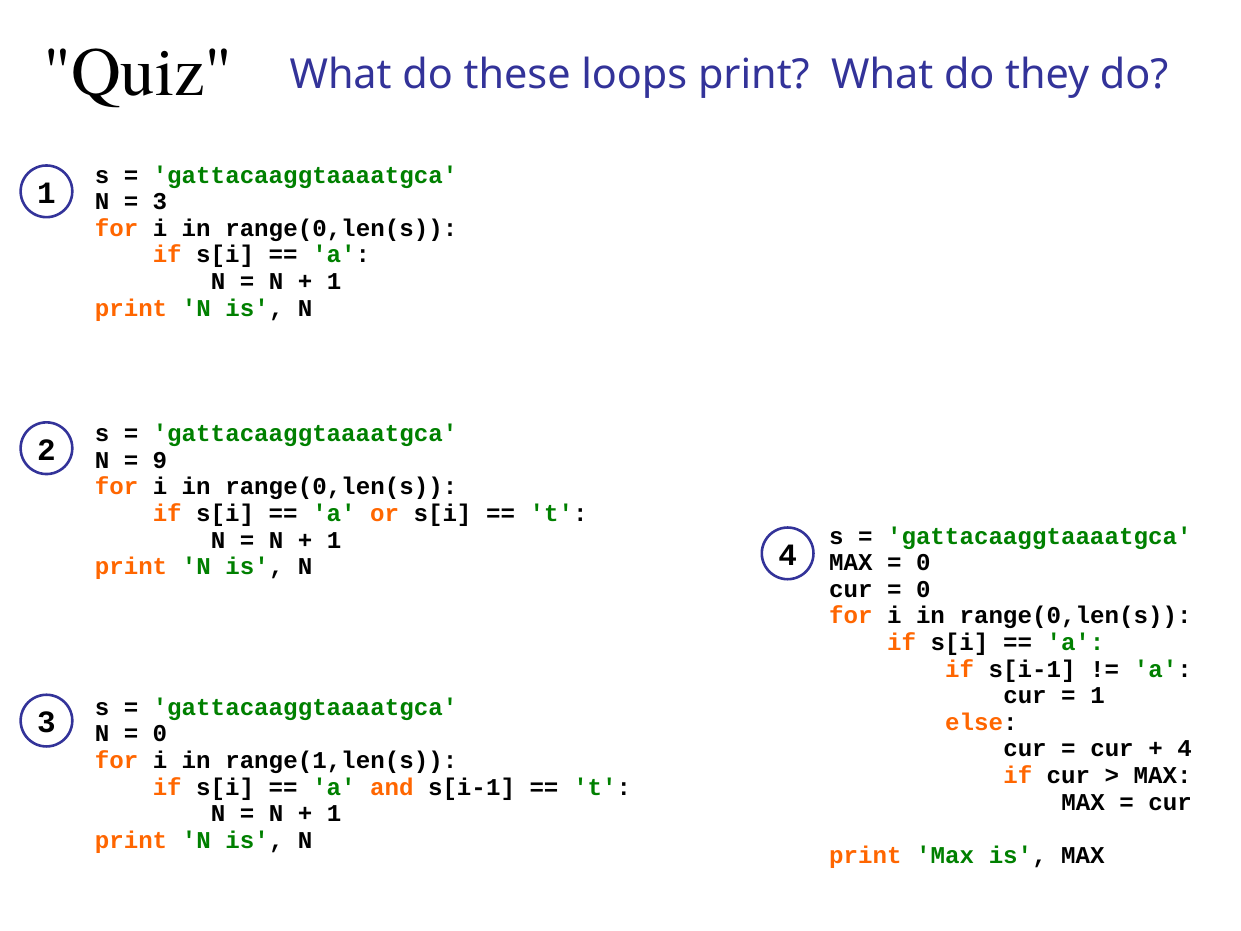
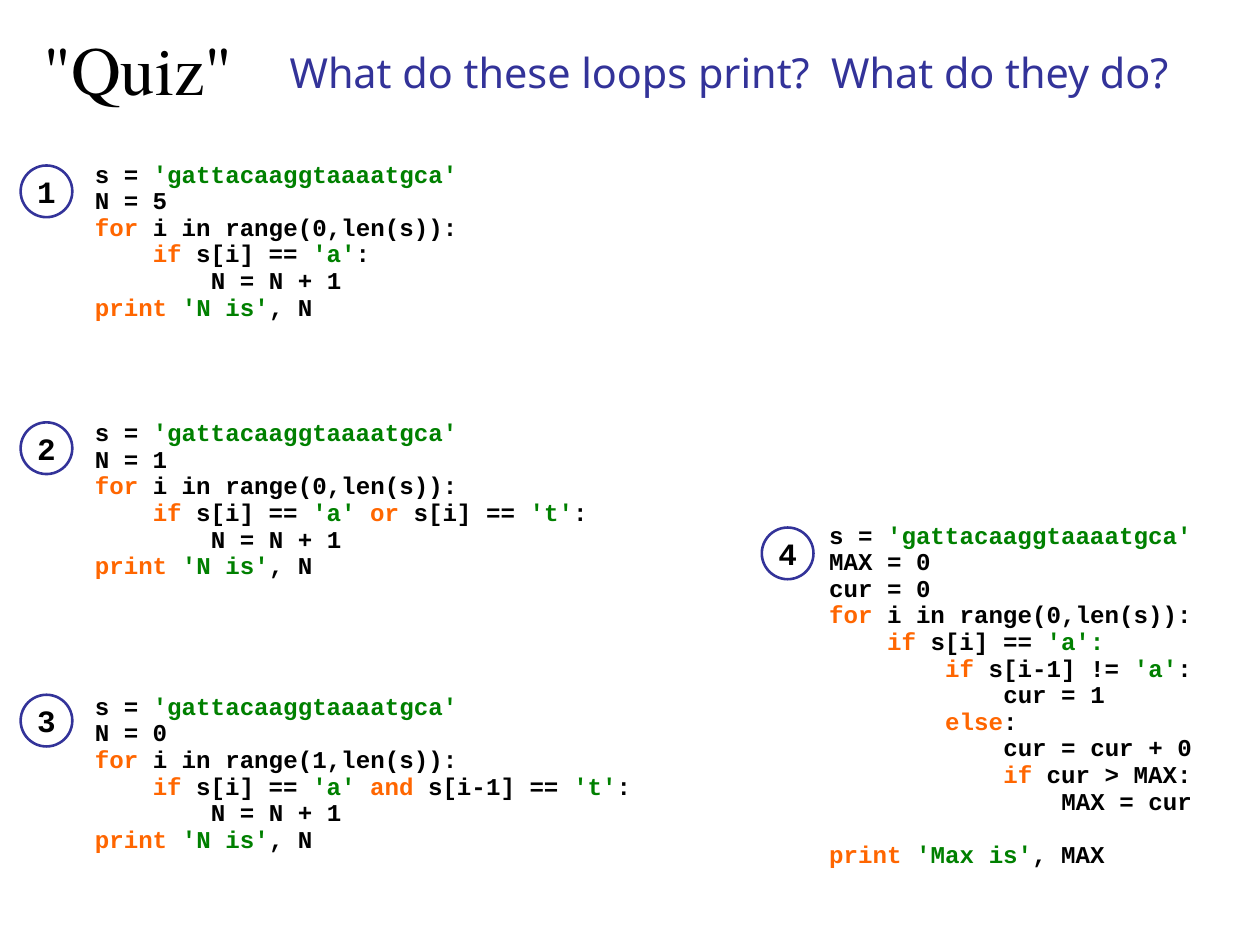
3: 3 -> 5 (160, 202)
9: 9 -> 1 (160, 460)
4: 4 -> 0 (1185, 749)
